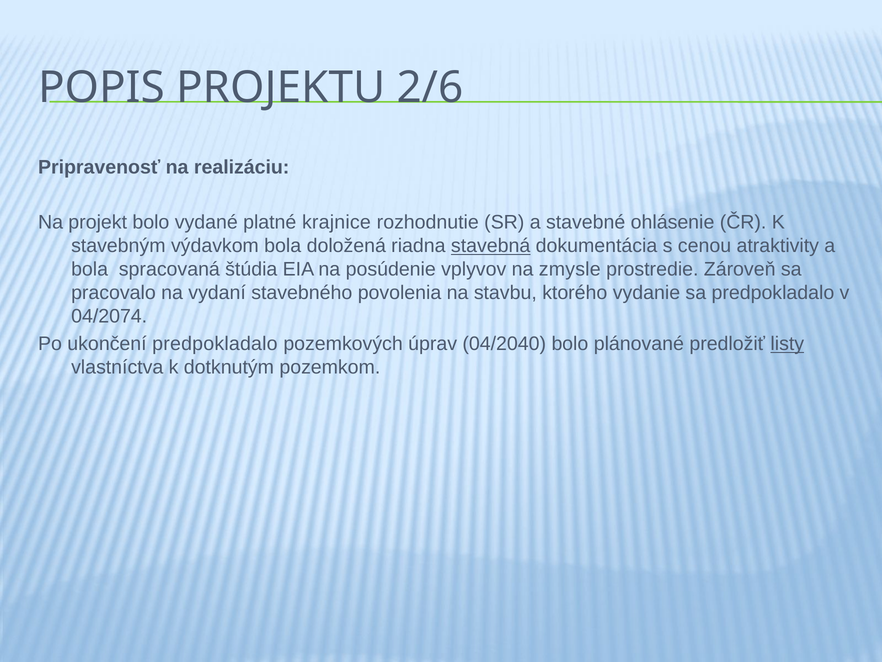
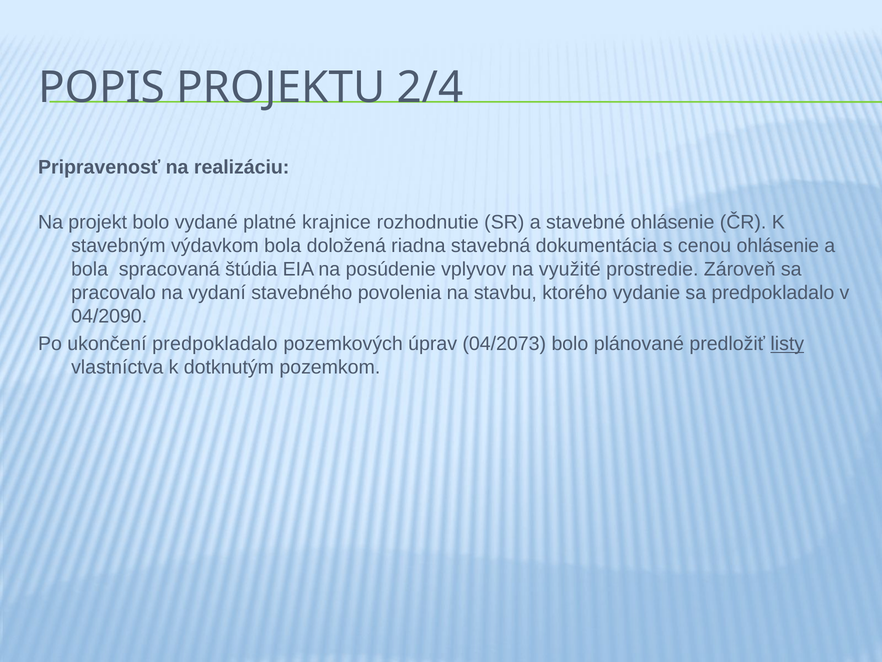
2/6: 2/6 -> 2/4 (430, 88)
stavebná underline: present -> none (491, 246)
cenou atraktivity: atraktivity -> ohlásenie (778, 246)
zmysle: zmysle -> využité (570, 269)
04/2074: 04/2074 -> 04/2090 (109, 316)
04/2040: 04/2040 -> 04/2073 (504, 344)
